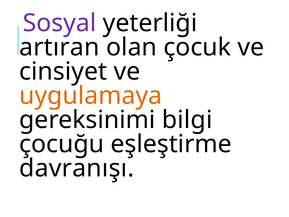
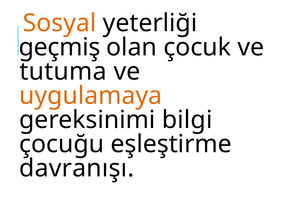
Sosyal colour: purple -> orange (59, 23)
artıran: artıran -> geçmiş (60, 47)
cinsiyet: cinsiyet -> tutuma (63, 71)
